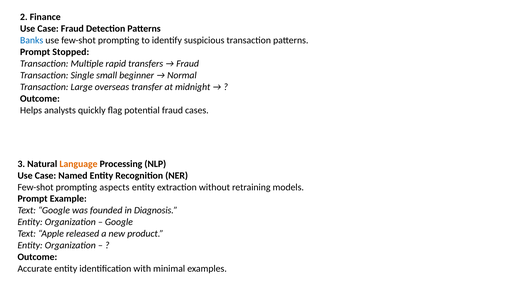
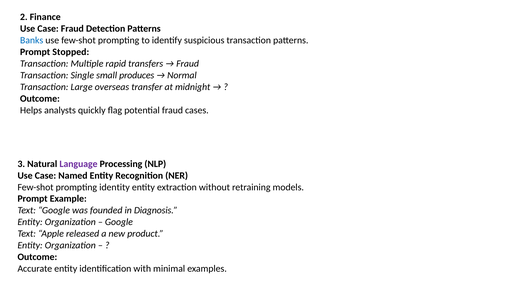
beginner: beginner -> produces (137, 75)
Language colour: orange -> purple (78, 164)
aspects: aspects -> identity (115, 187)
